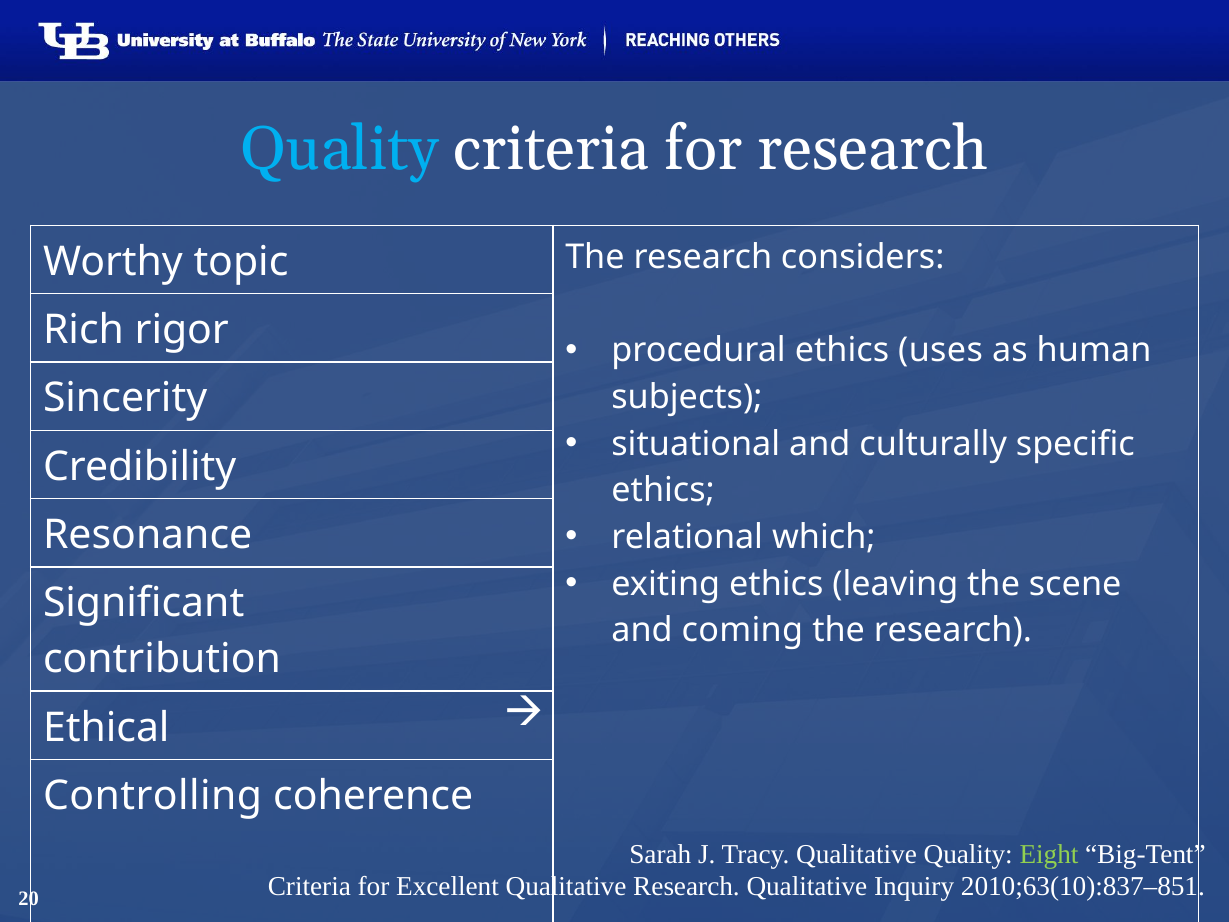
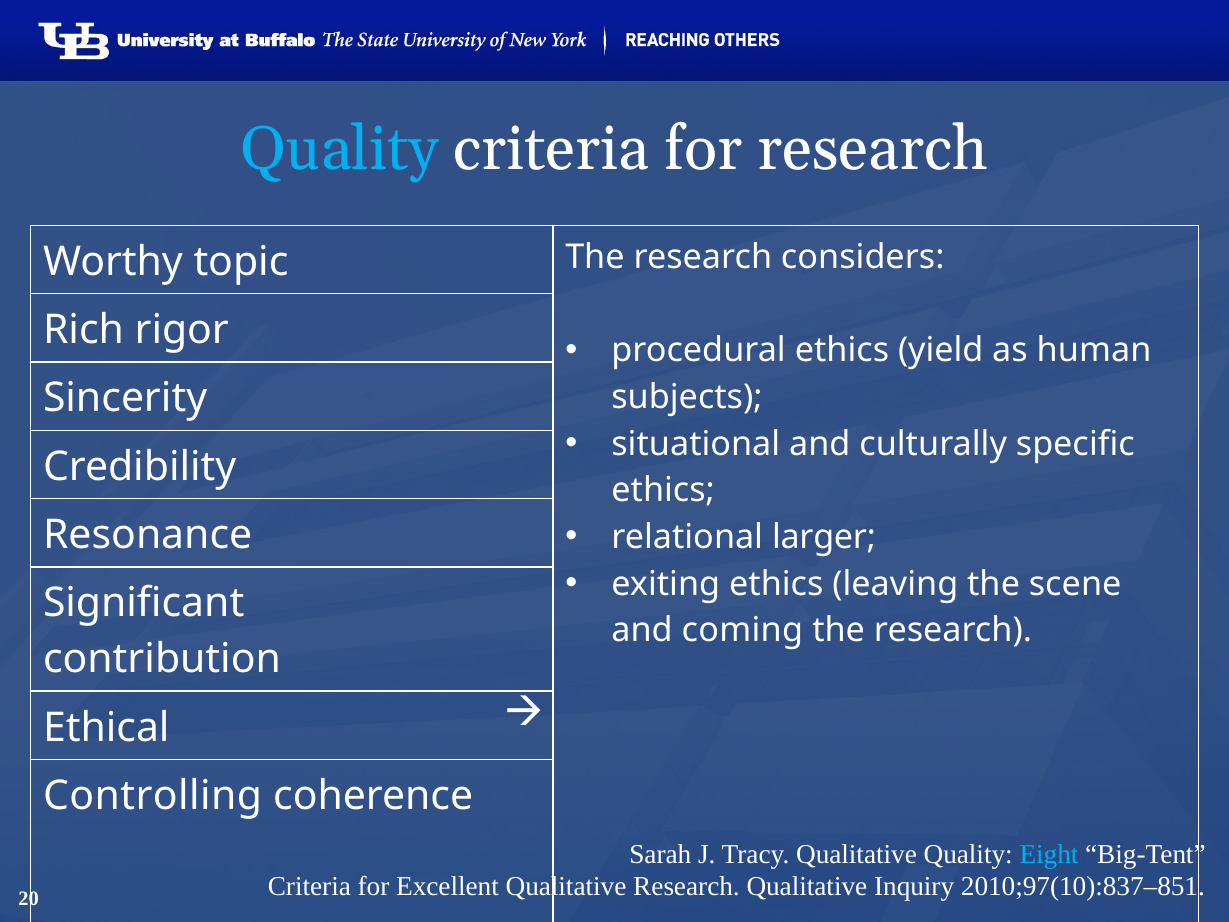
uses: uses -> yield (941, 350)
which: which -> larger (824, 537)
Eight colour: light green -> light blue (1049, 854)
2010;63(10):837–851: 2010;63(10):837–851 -> 2010;97(10):837–851 (1083, 887)
